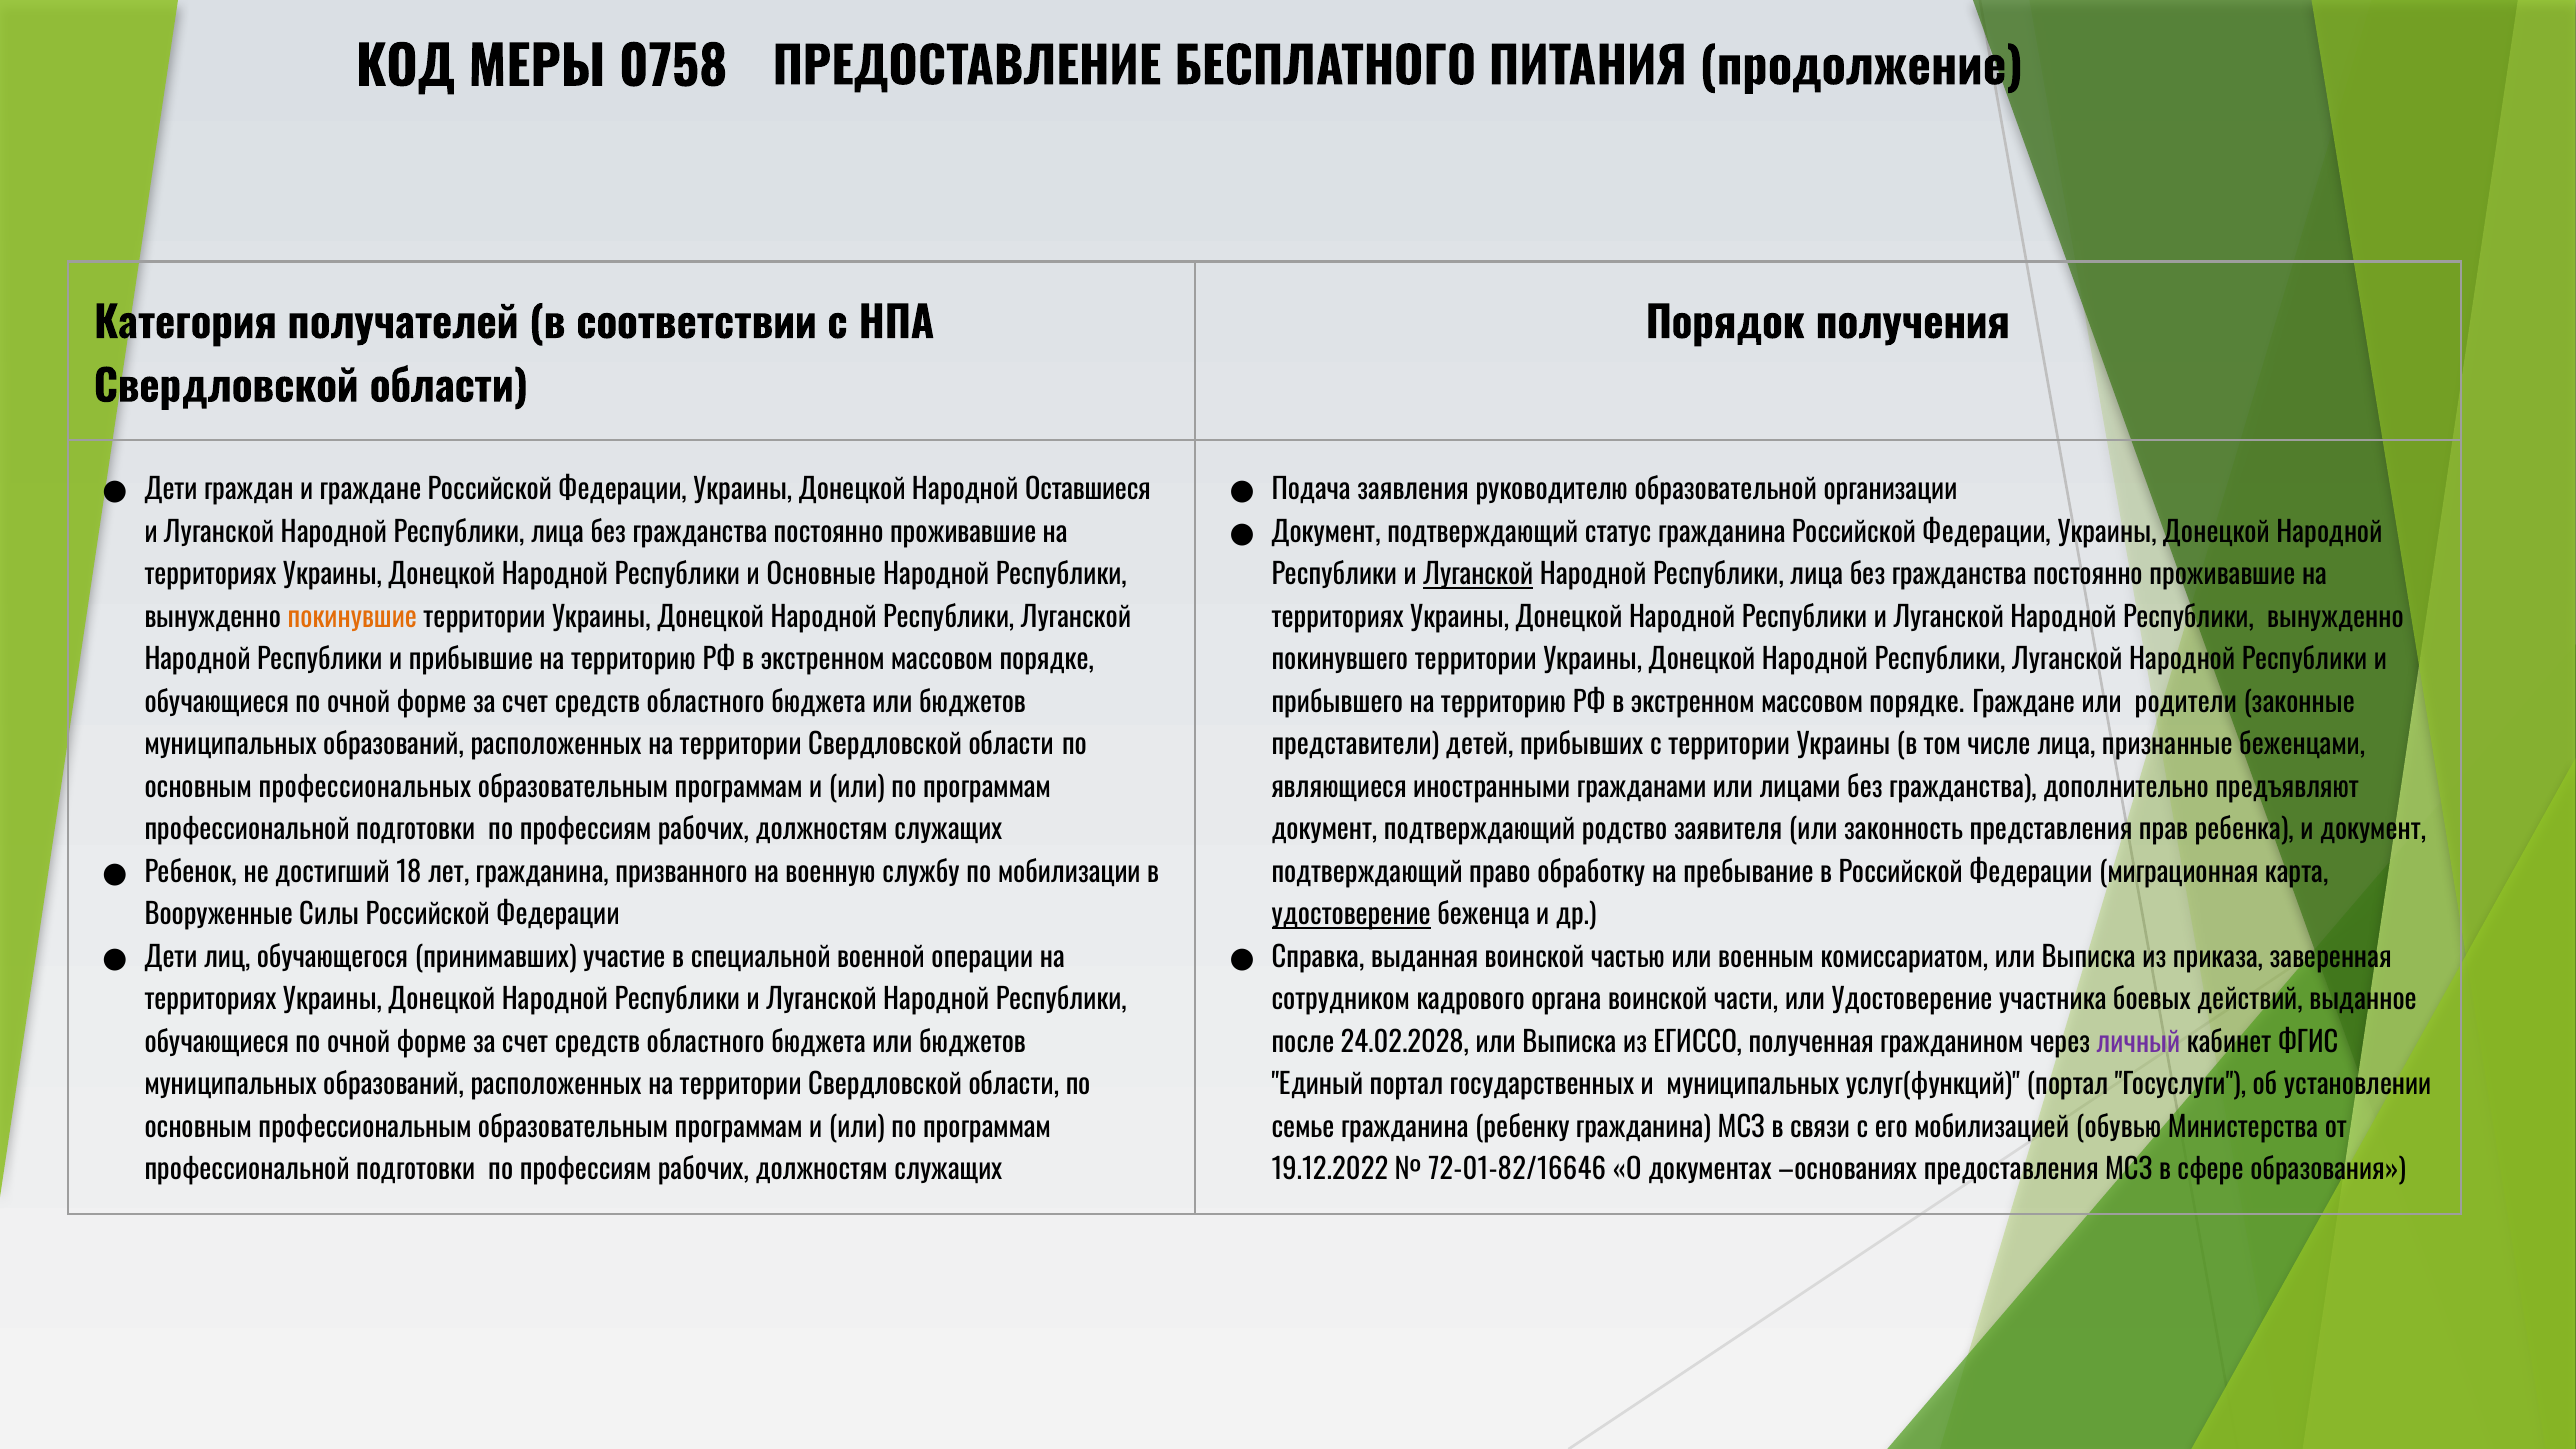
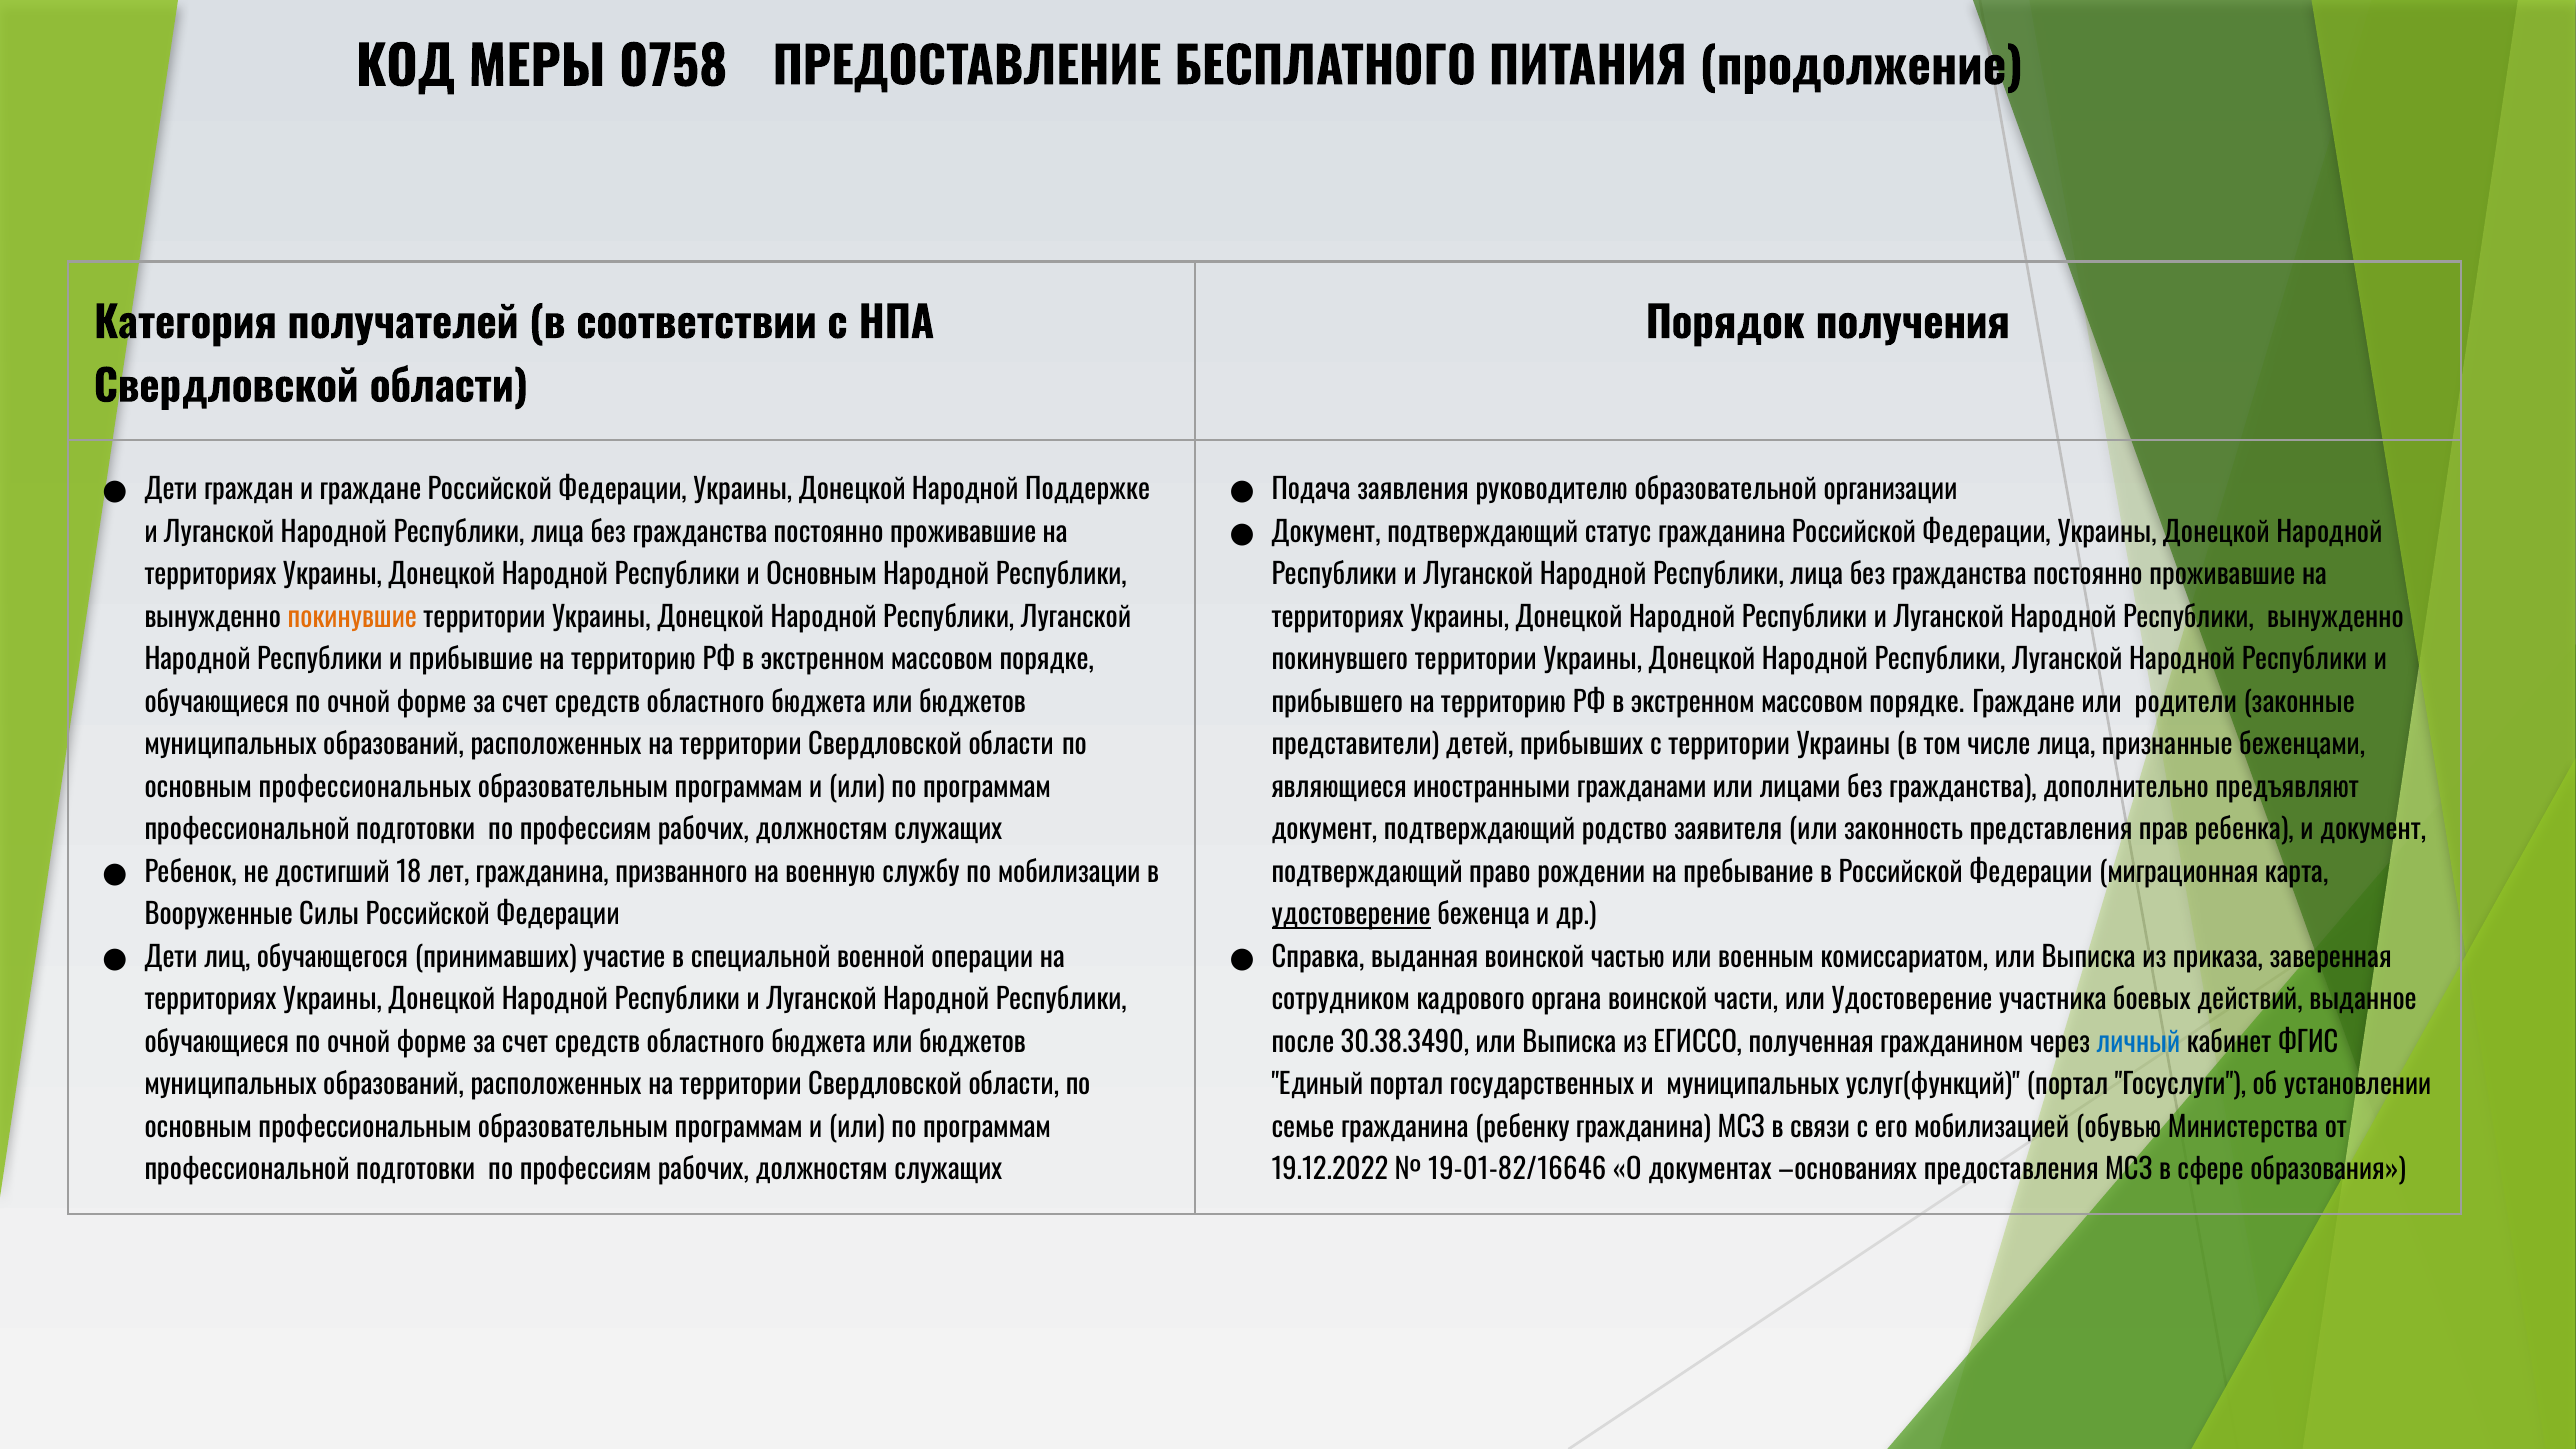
Оставшиеся: Оставшиеся -> Поддержке (1088, 491)
и Основные: Основные -> Основным (822, 576)
Луганской underline: present -> none (1478, 576)
обработку: обработку -> рождении (1591, 873)
24.02.2028: 24.02.2028 -> 30.38.3490 (1405, 1043)
личный colour: purple -> blue (2138, 1043)
72-01-82/16646: 72-01-82/16646 -> 19-01-82/16646 (1517, 1170)
